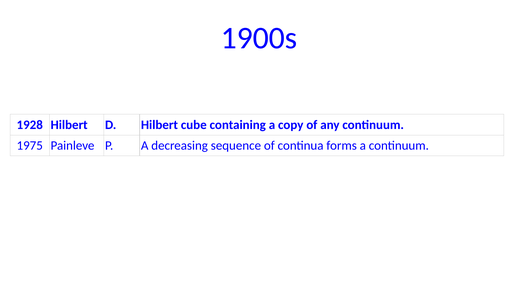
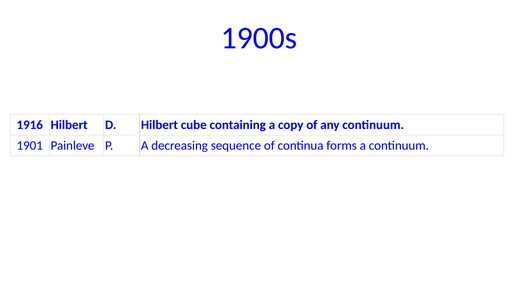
1928: 1928 -> 1916 (30, 125)
1975: 1975 -> 1901 (30, 146)
